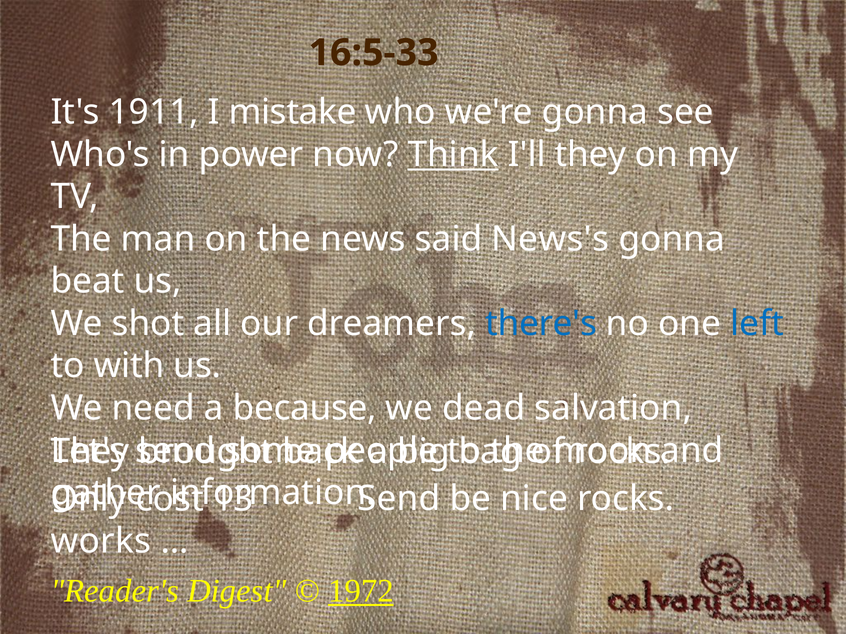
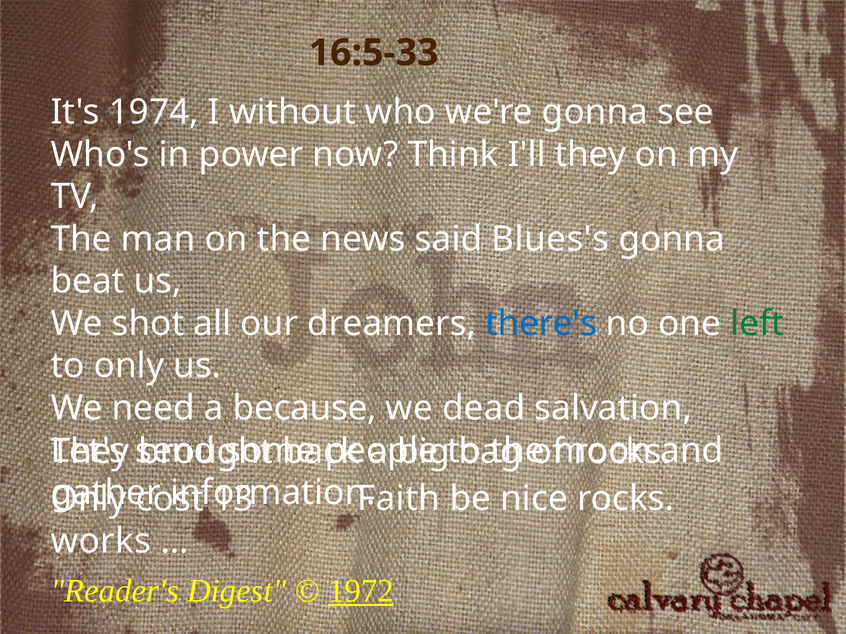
1911: 1911 -> 1974 (154, 112)
mistake: mistake -> without (292, 112)
Think underline: present -> none (453, 155)
News's: News's -> Blues's (550, 239)
left colour: blue -> green (757, 324)
to with: with -> only (129, 366)
Send: Send -> Faith (399, 499)
